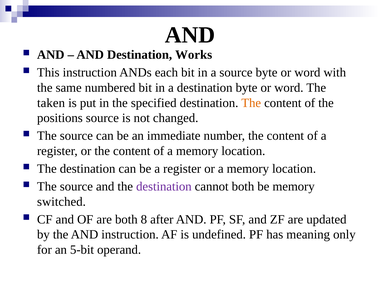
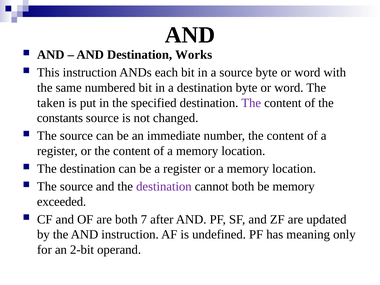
The colour: orange -> purple (251, 103)
positions: positions -> constants (60, 118)
switched: switched -> exceeded (62, 202)
8: 8 -> 7 (144, 219)
5-bit: 5-bit -> 2-bit (82, 250)
